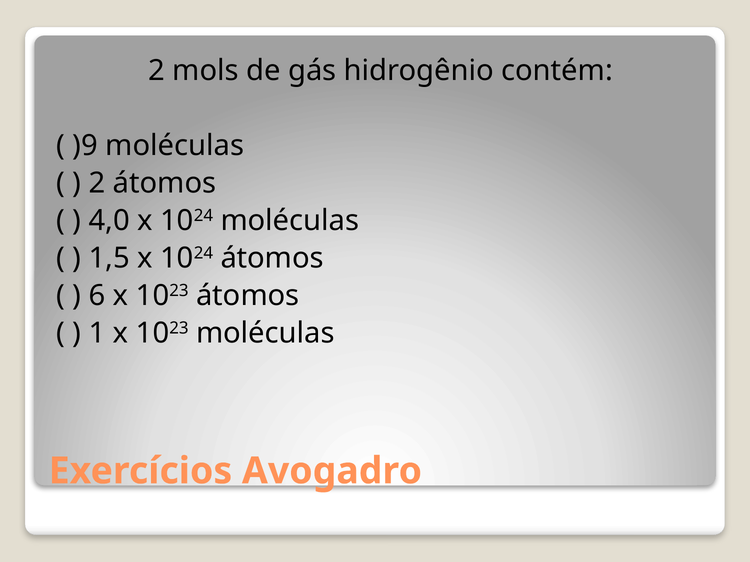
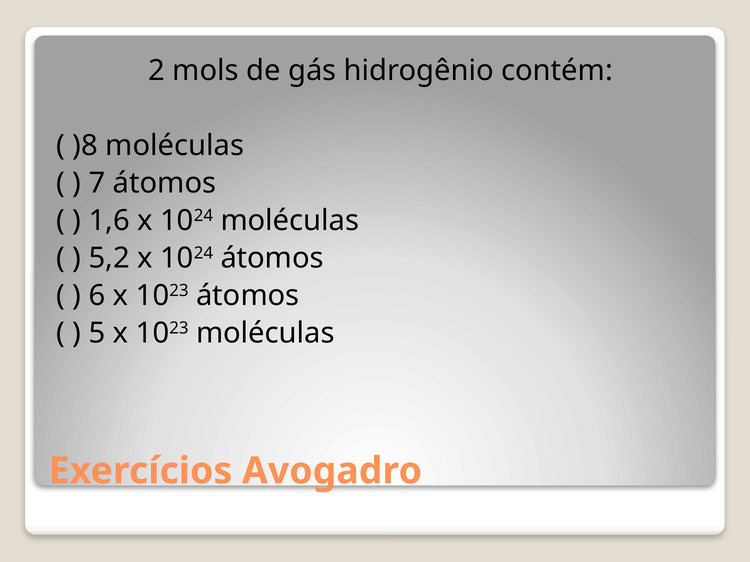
)9: )9 -> )8 (85, 146)
2: 2 -> 7 (97, 183)
4,0: 4,0 -> 1,6 (109, 221)
1,5: 1,5 -> 5,2 (109, 258)
1: 1 -> 5 (97, 333)
